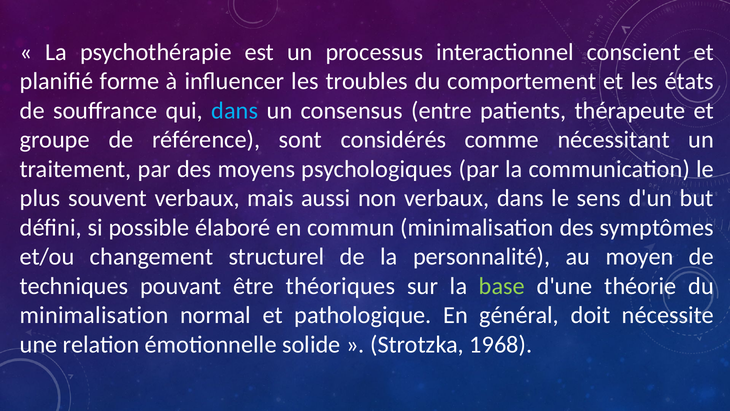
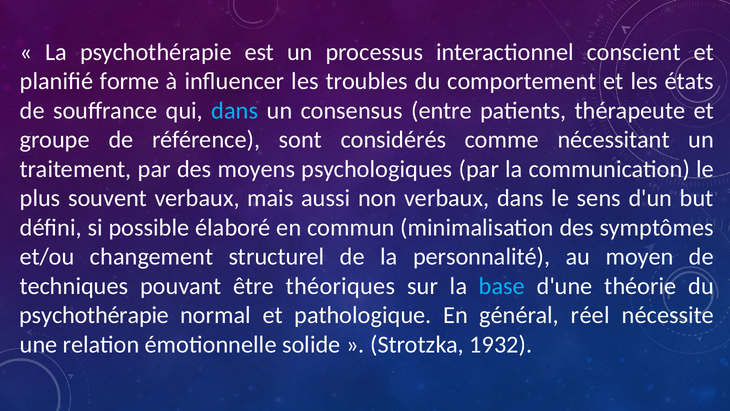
base colour: light green -> light blue (502, 286)
minimalisation: minimalisation -> psychothérapie (94, 315)
doit: doit -> réel (590, 315)
1968: 1968 -> 1932 (501, 344)
